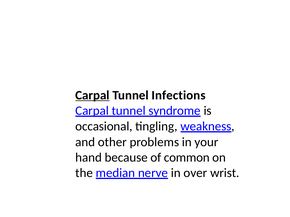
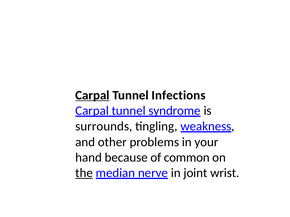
occasional: occasional -> surrounds (104, 127)
the underline: none -> present (84, 173)
over: over -> joint (195, 173)
